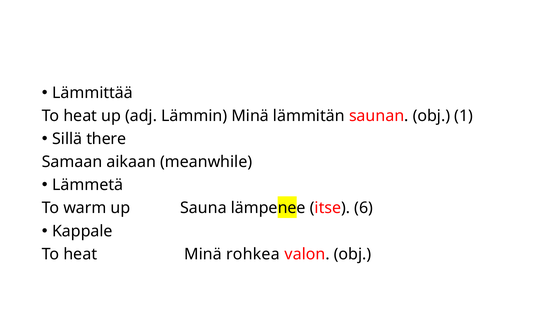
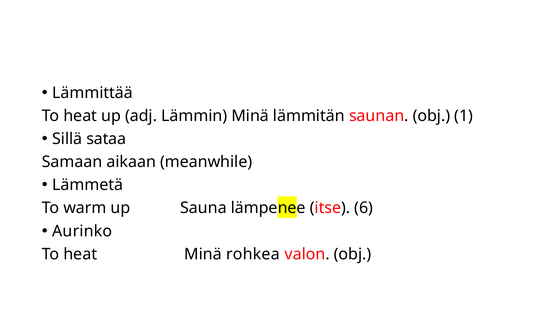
there: there -> sataa (106, 139)
Kappale: Kappale -> Aurinko (82, 231)
